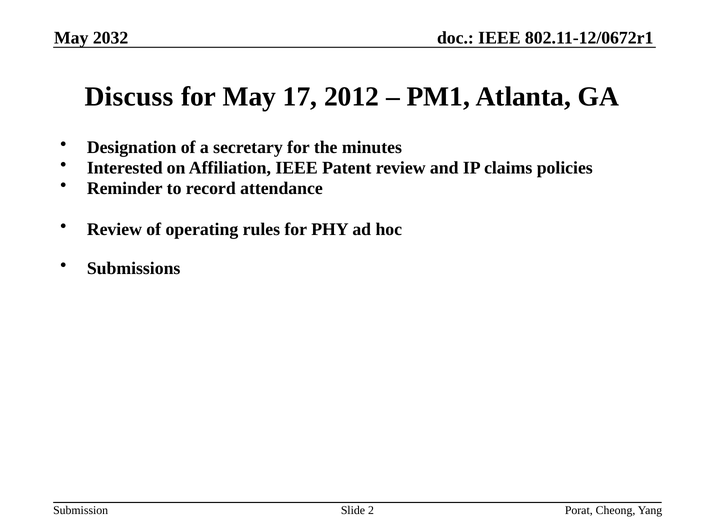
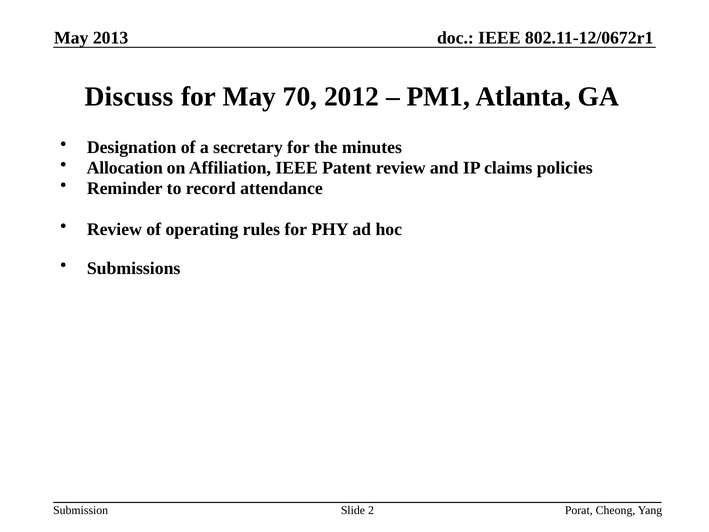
2032: 2032 -> 2013 (111, 38)
17: 17 -> 70 (300, 96)
Interested: Interested -> Allocation (125, 168)
